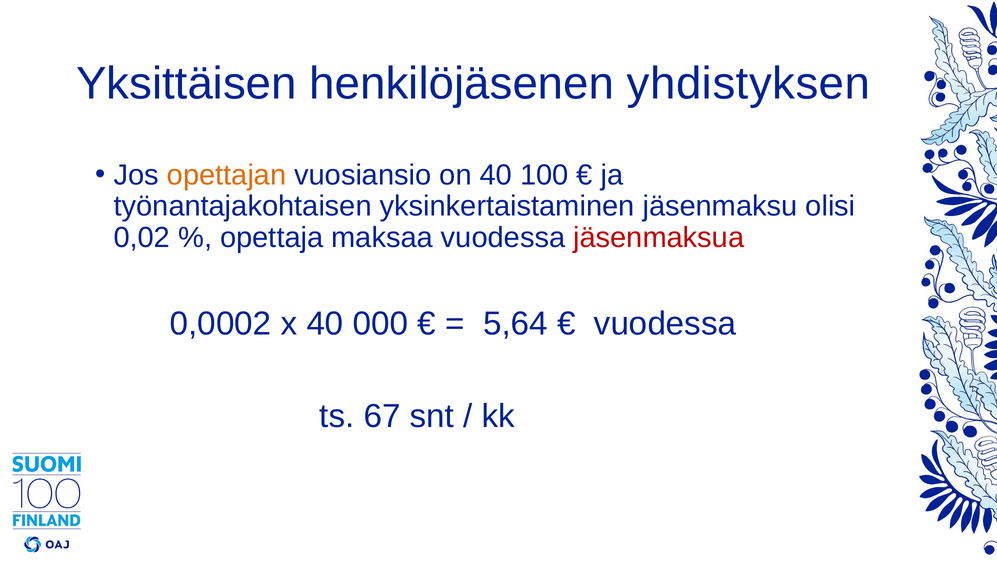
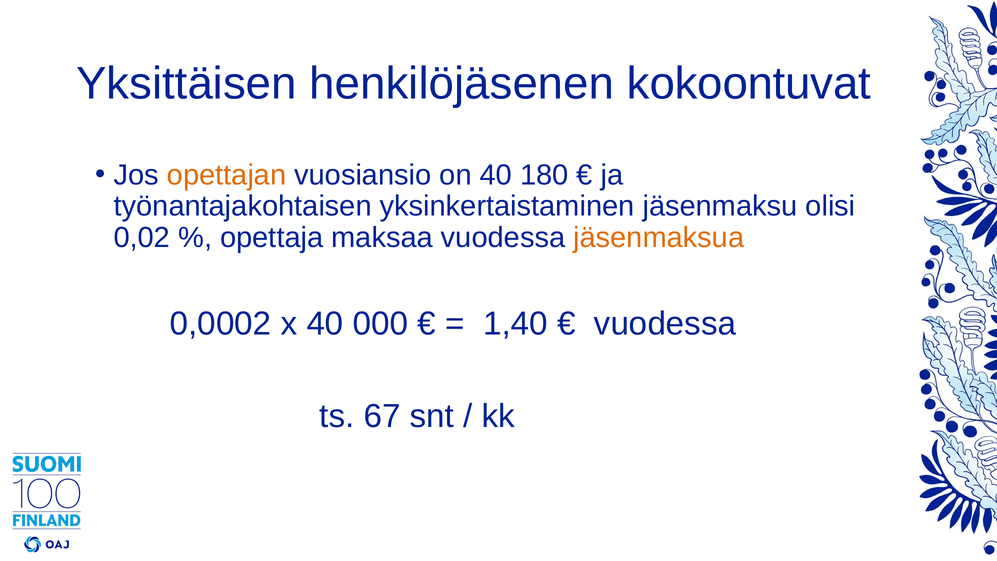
yhdistyksen: yhdistyksen -> kokoontuvat (749, 84)
100: 100 -> 180 (544, 175)
jäsenmaksua colour: red -> orange (659, 238)
5,64: 5,64 -> 1,40 (515, 324)
